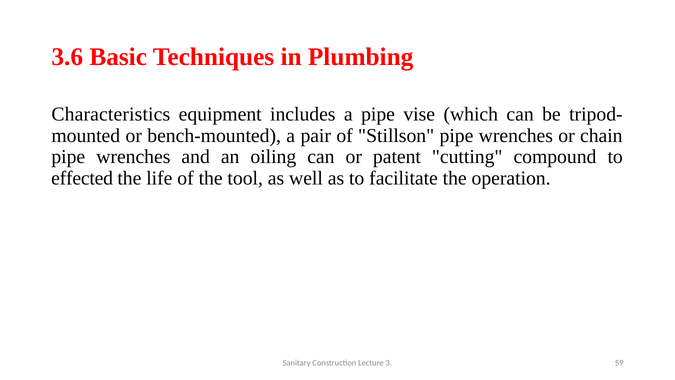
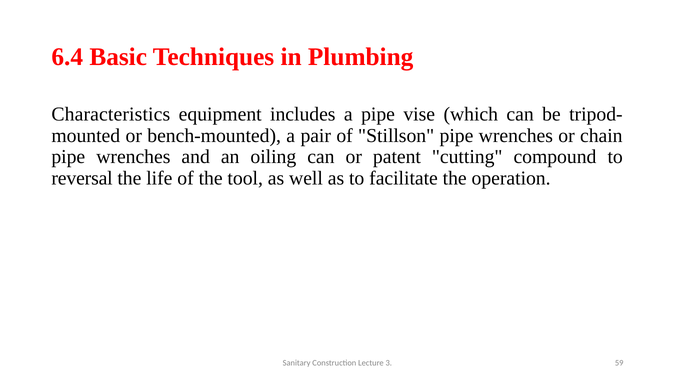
3.6: 3.6 -> 6.4 (67, 57)
effected: effected -> reversal (82, 178)
